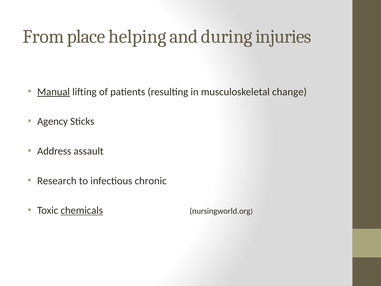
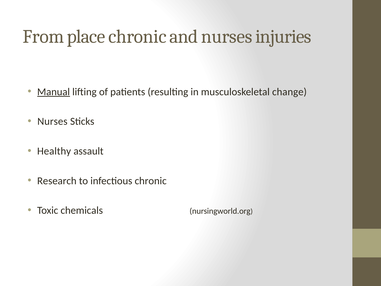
place helping: helping -> chronic (137, 37)
and during: during -> nurses (227, 37)
Agency: Agency -> Nurses (52, 121)
Address: Address -> Healthy (54, 151)
chemicals underline: present -> none (82, 210)
